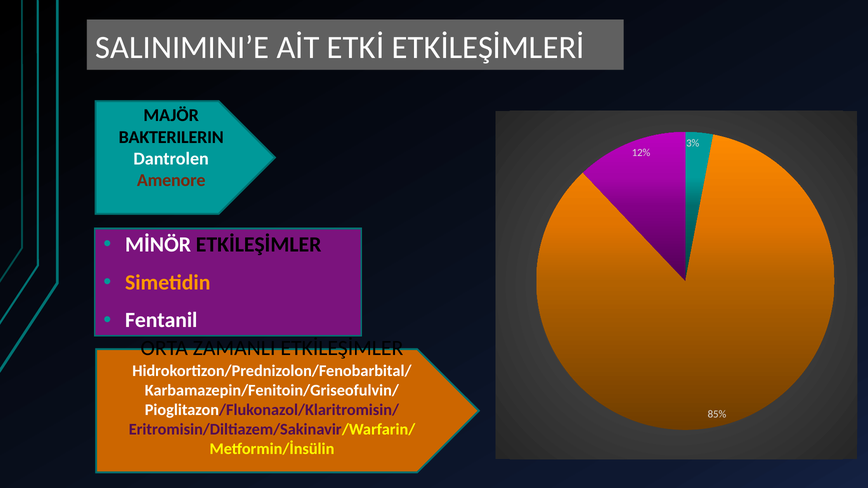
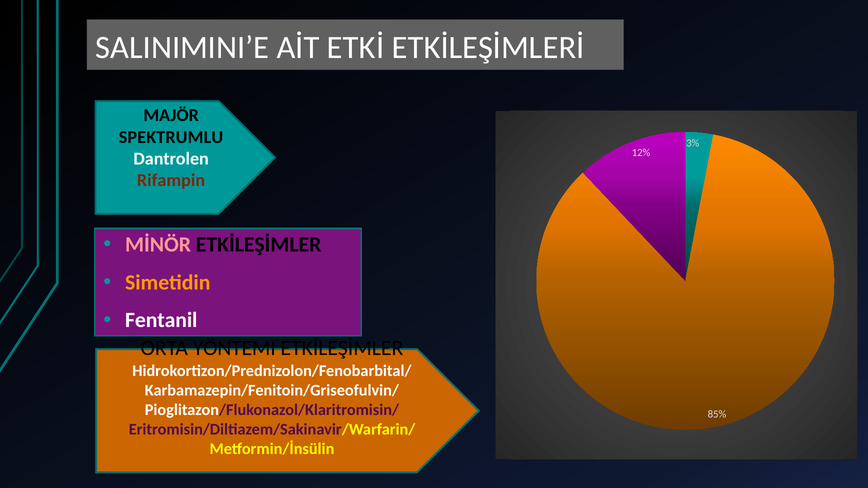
BAKTERILERIN: BAKTERILERIN -> SPEKTRUMLU (171, 137)
Amenore: Amenore -> Rifampin (171, 181)
MİNÖR colour: white -> pink (158, 245)
ZAMANLI: ZAMANLI -> YÖNTEMI (234, 349)
